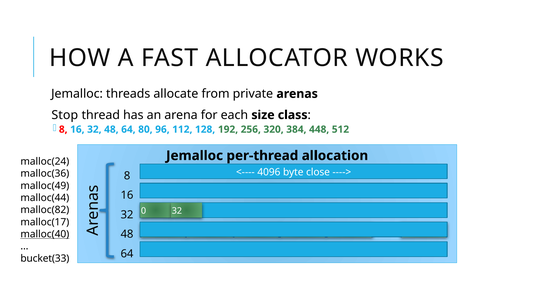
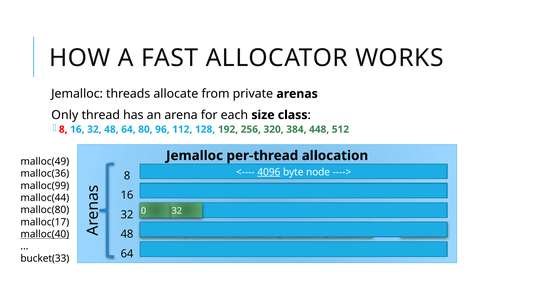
Stop: Stop -> Only (65, 115)
malloc(24: malloc(24 -> malloc(49 (45, 161)
4096 underline: none -> present (269, 172)
close: close -> node (318, 172)
malloc(49: malloc(49 -> malloc(99 (45, 185)
malloc(82: malloc(82 -> malloc(80 (45, 210)
